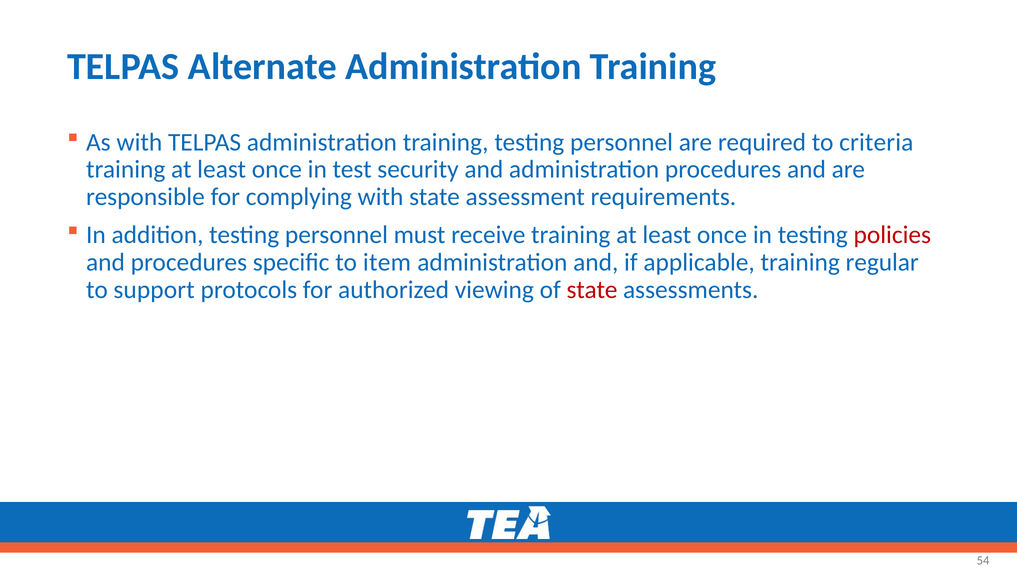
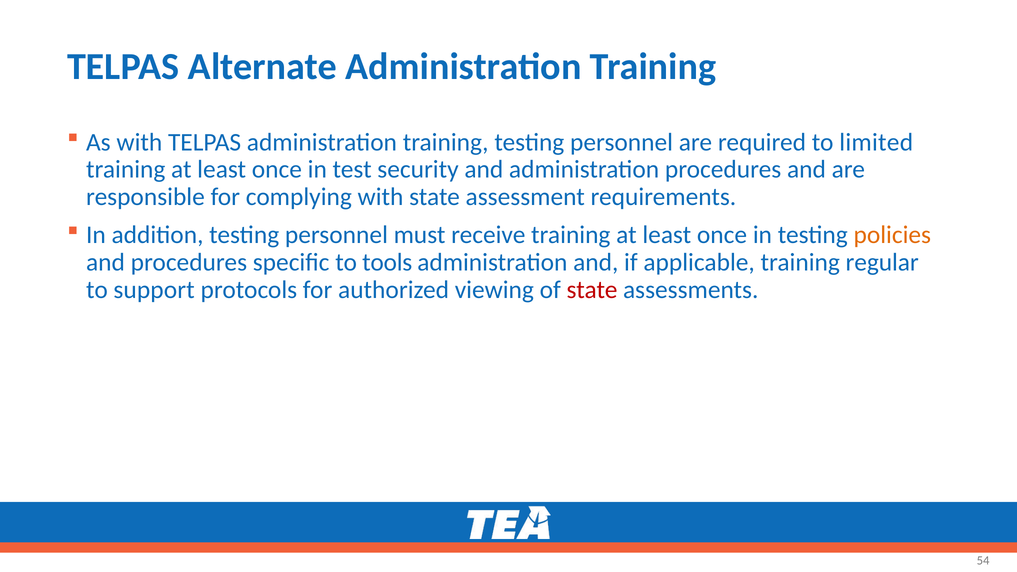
criteria: criteria -> limited (876, 142)
policies colour: red -> orange (892, 235)
item: item -> tools (387, 263)
